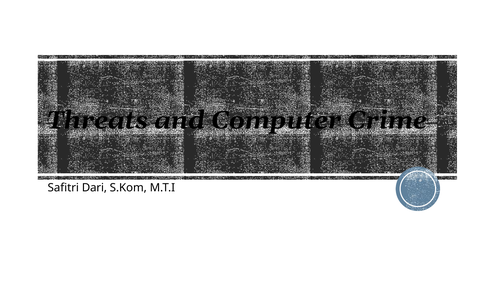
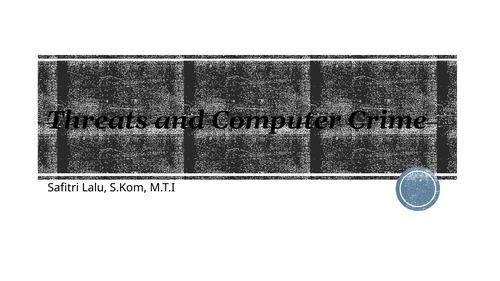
Dari: Dari -> Lalu (94, 188)
